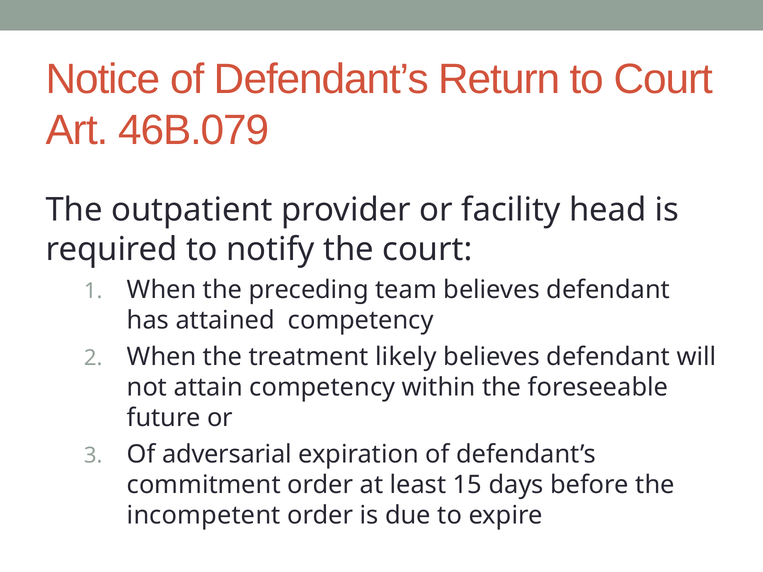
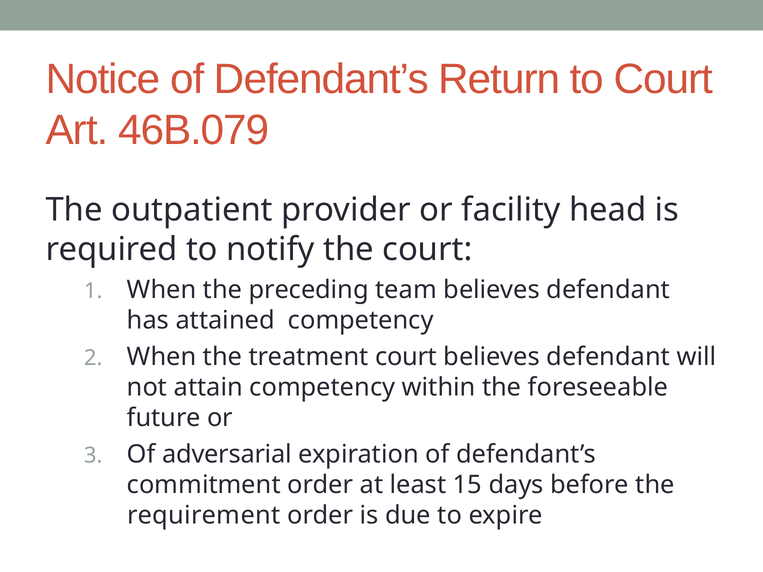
treatment likely: likely -> court (406, 357)
incompetent: incompetent -> requirement (204, 516)
